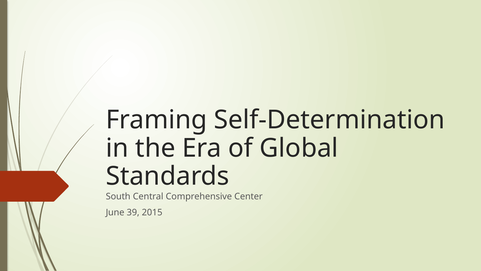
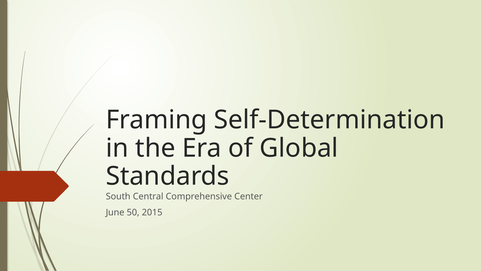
39: 39 -> 50 (133, 212)
